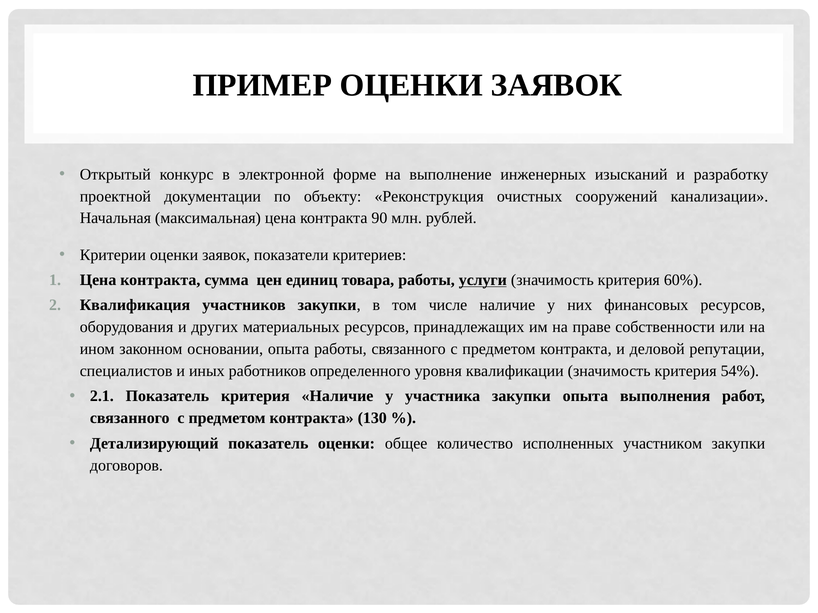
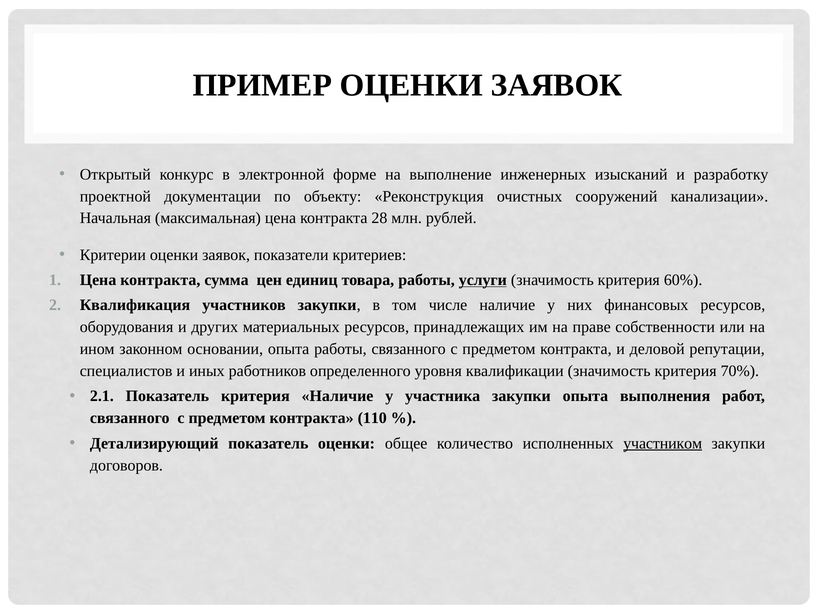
90: 90 -> 28 (379, 218)
54%: 54% -> 70% (740, 371)
130: 130 -> 110 (372, 419)
участником underline: none -> present (663, 444)
